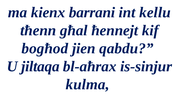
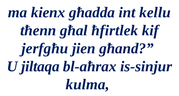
barrani: barrani -> għadda (92, 12)
ħennejt: ħennejt -> ħfirtlek (115, 30)
bogħod: bogħod -> jerfgħu (45, 49)
qabdu: qabdu -> għand (126, 49)
